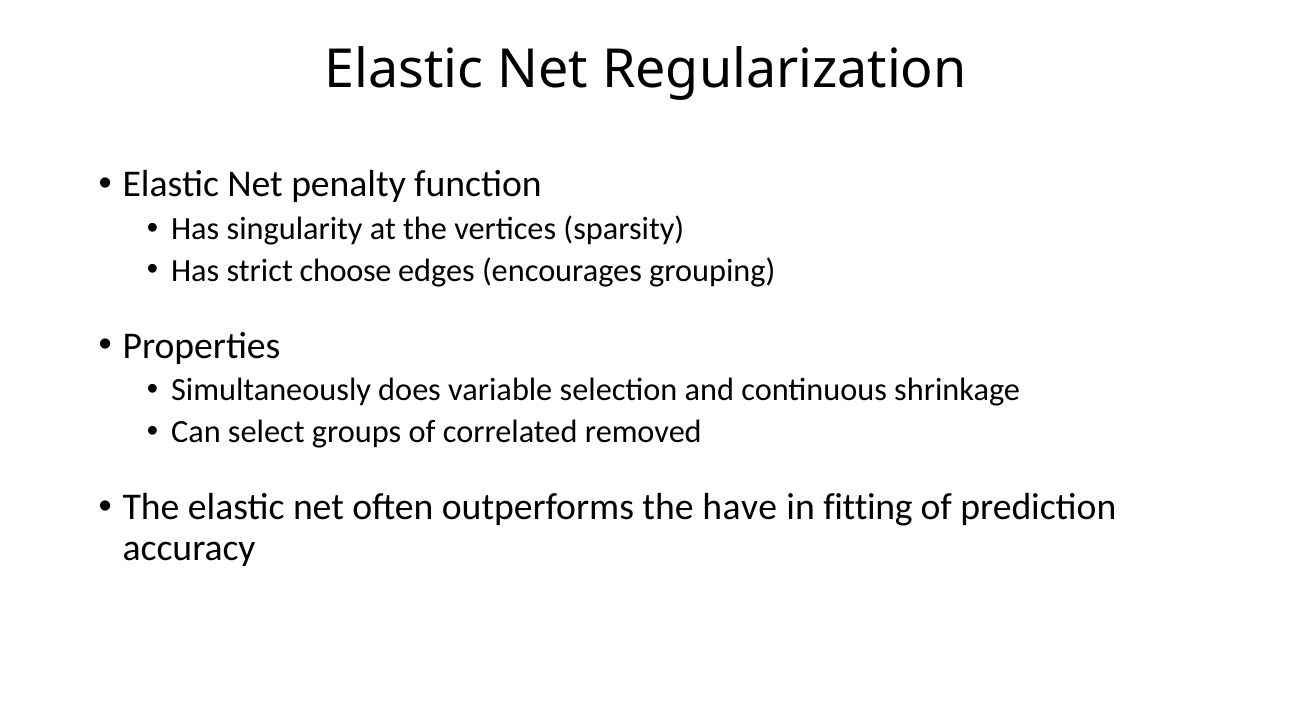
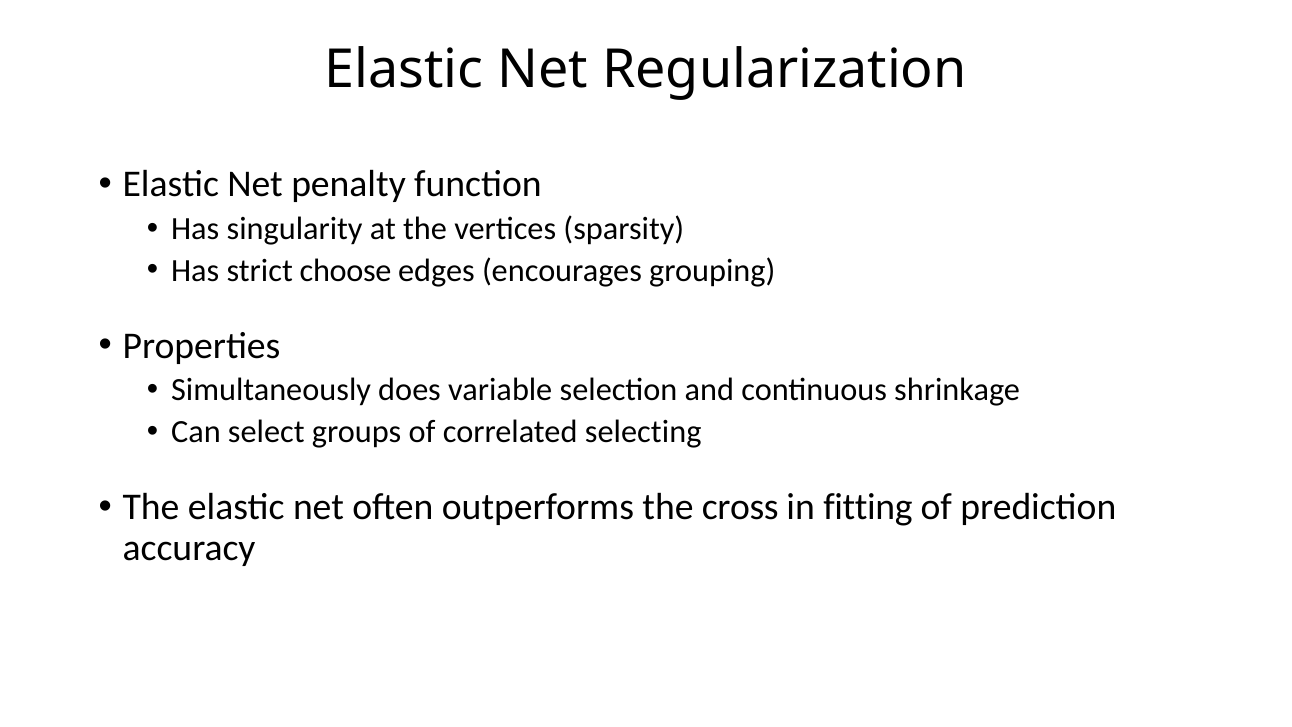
removed: removed -> selecting (643, 432)
have: have -> cross (740, 507)
